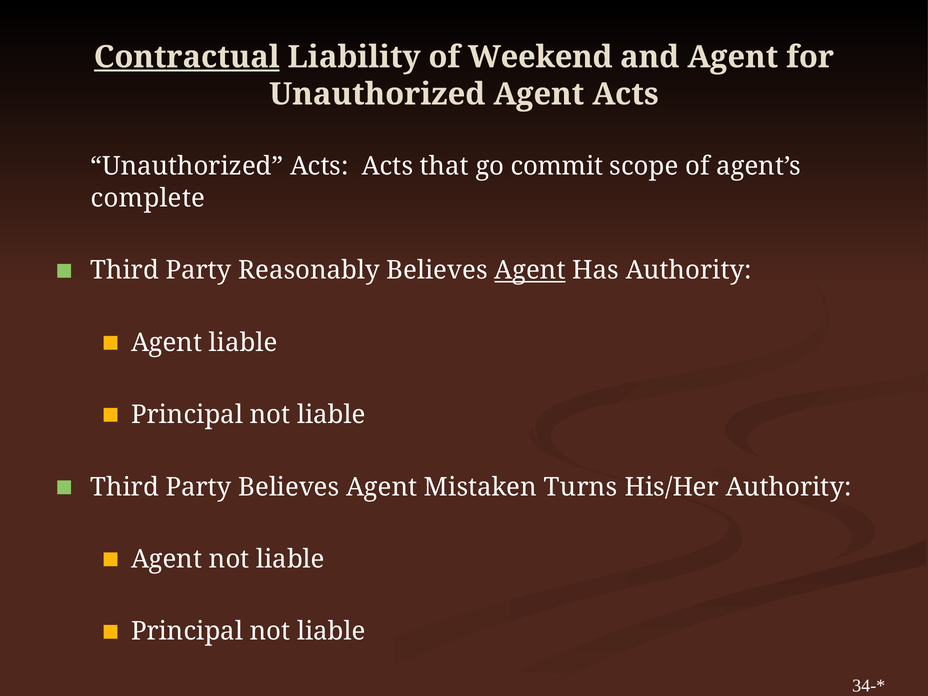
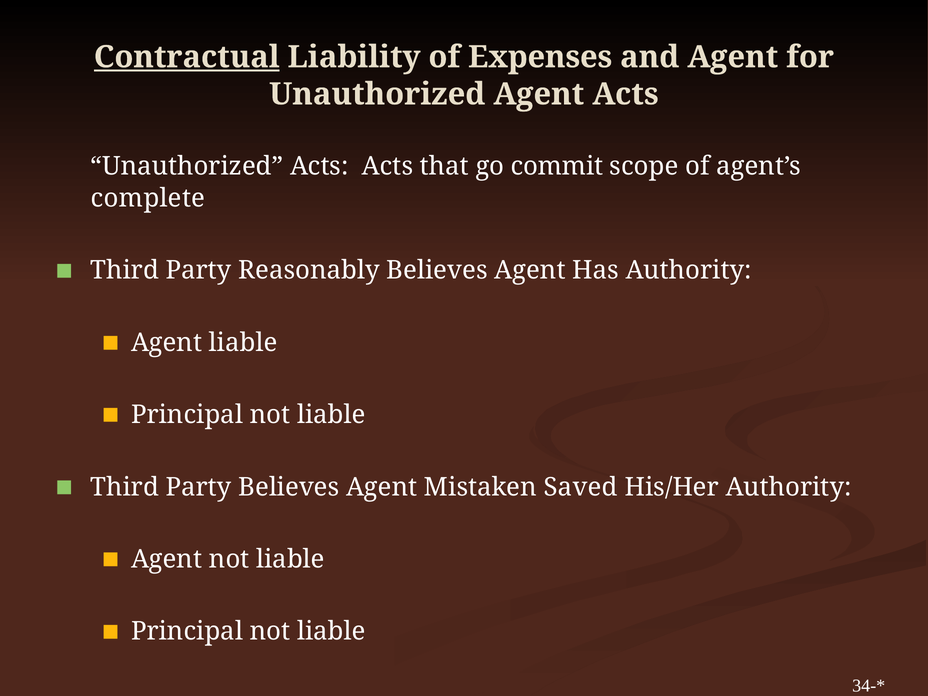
Weekend: Weekend -> Expenses (540, 57)
Agent underline: present -> none (530, 270)
Turns: Turns -> Saved (581, 487)
